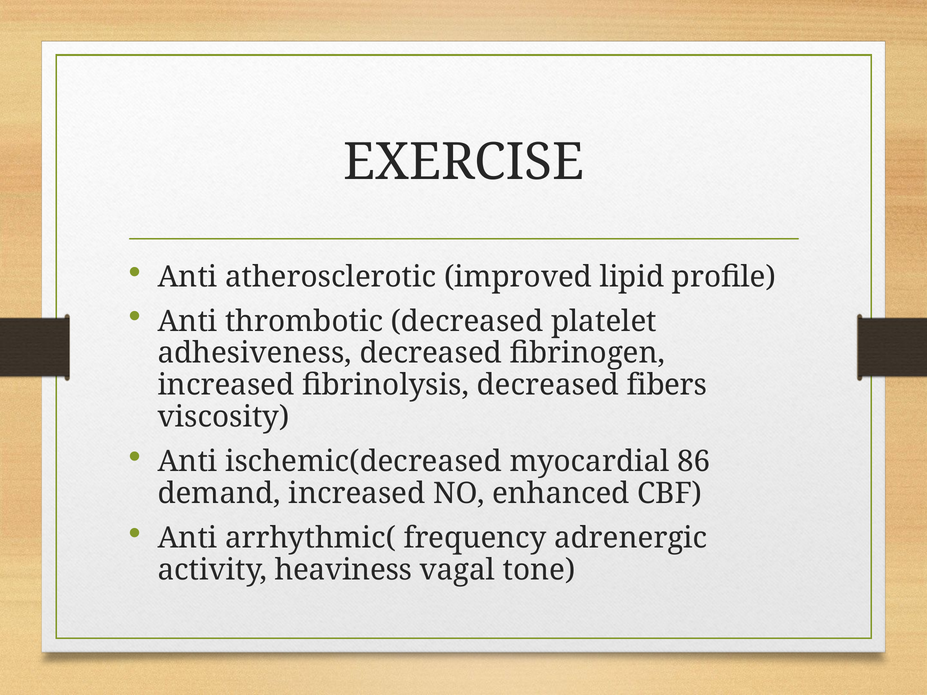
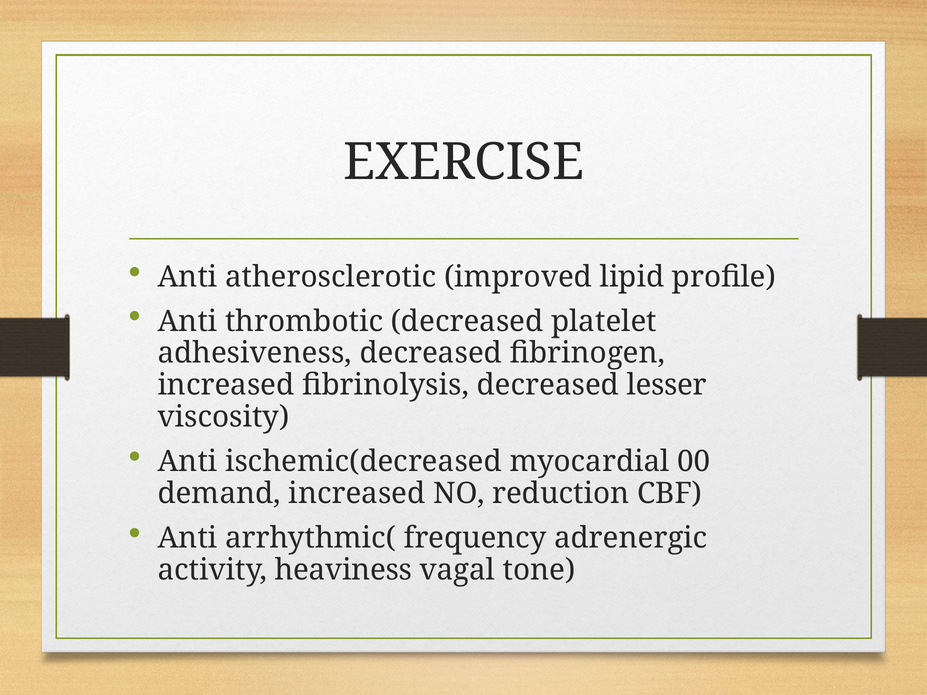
fibers: fibers -> lesser (667, 385)
86: 86 -> 00 (694, 462)
enhanced: enhanced -> reduction (561, 494)
